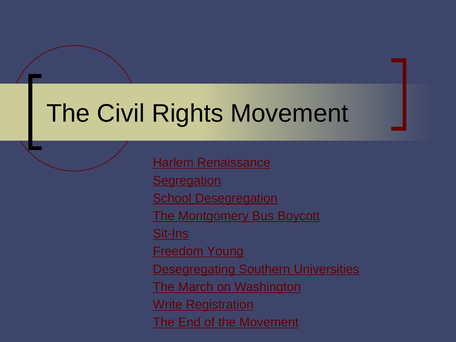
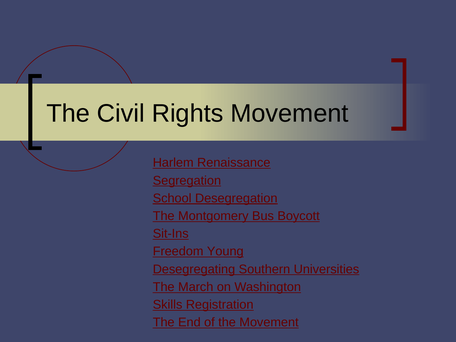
Write: Write -> Skills (168, 305)
